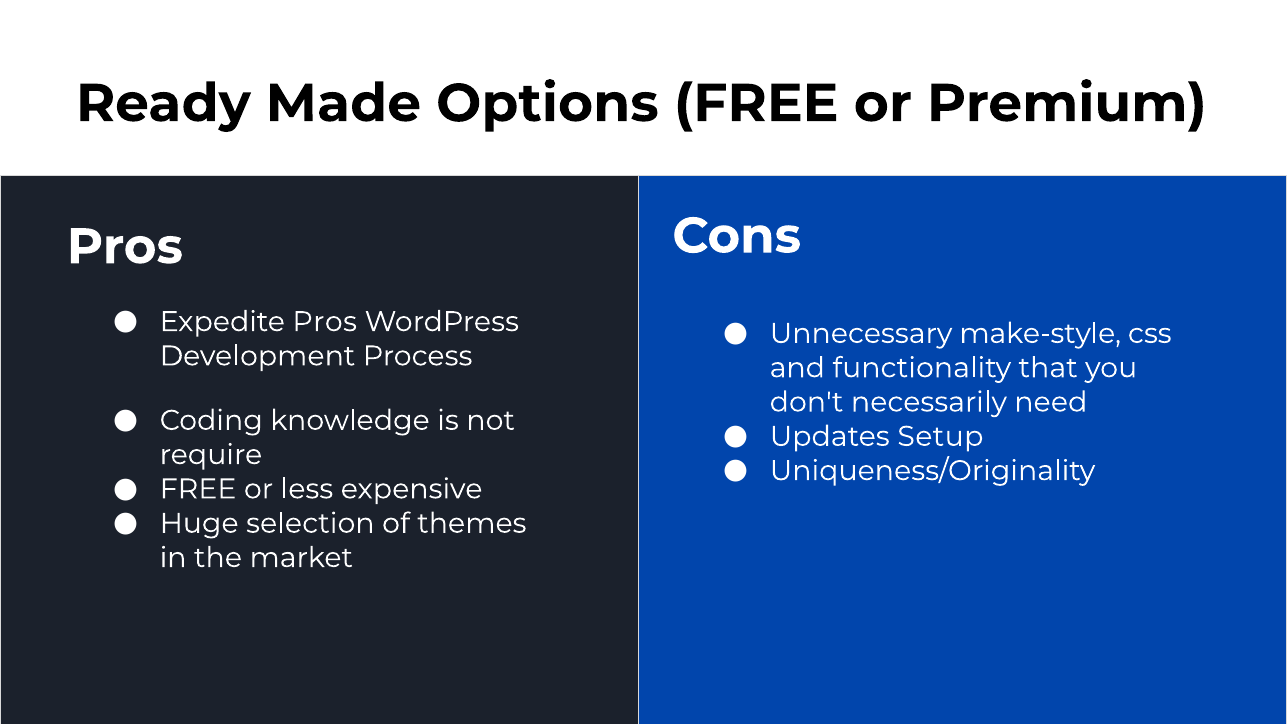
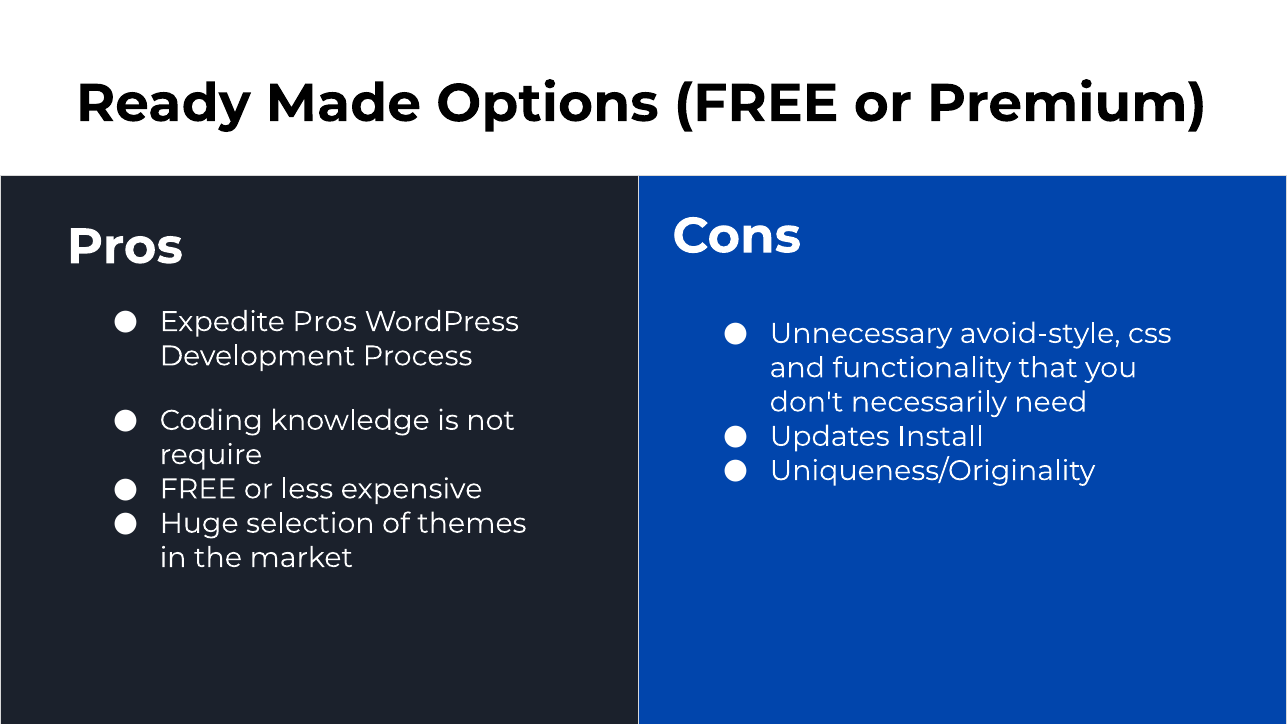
make-style: make-style -> avoid-style (1040, 334)
Setup: Setup -> Install (940, 436)
